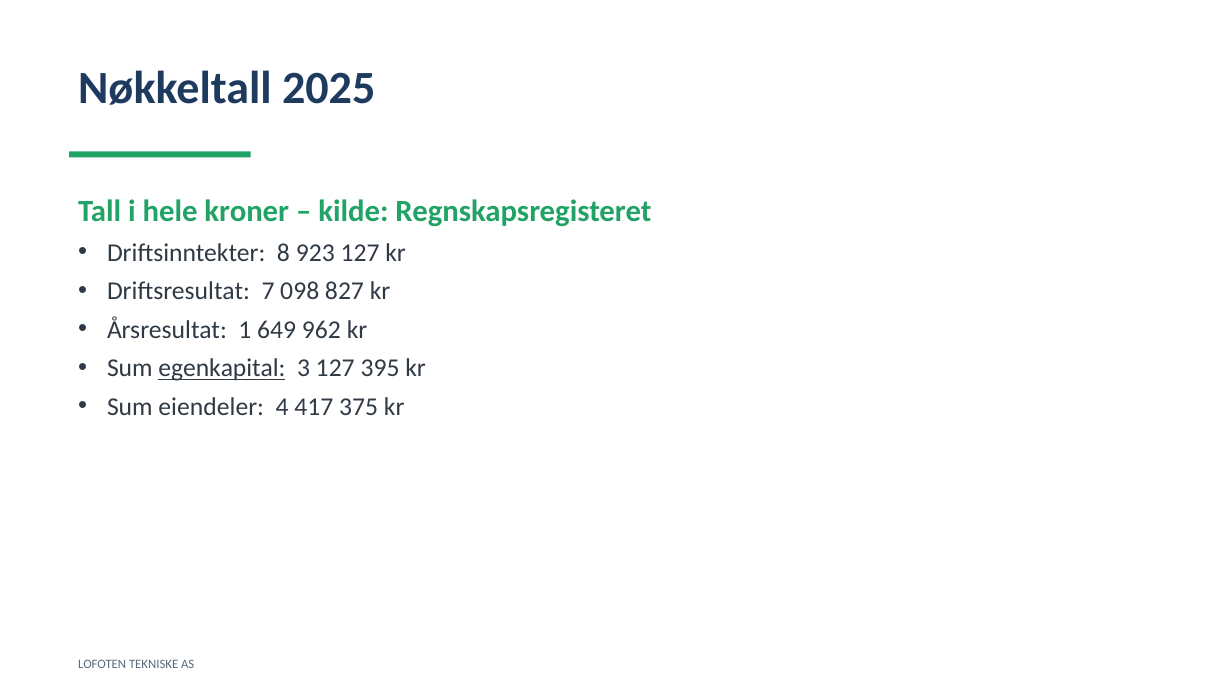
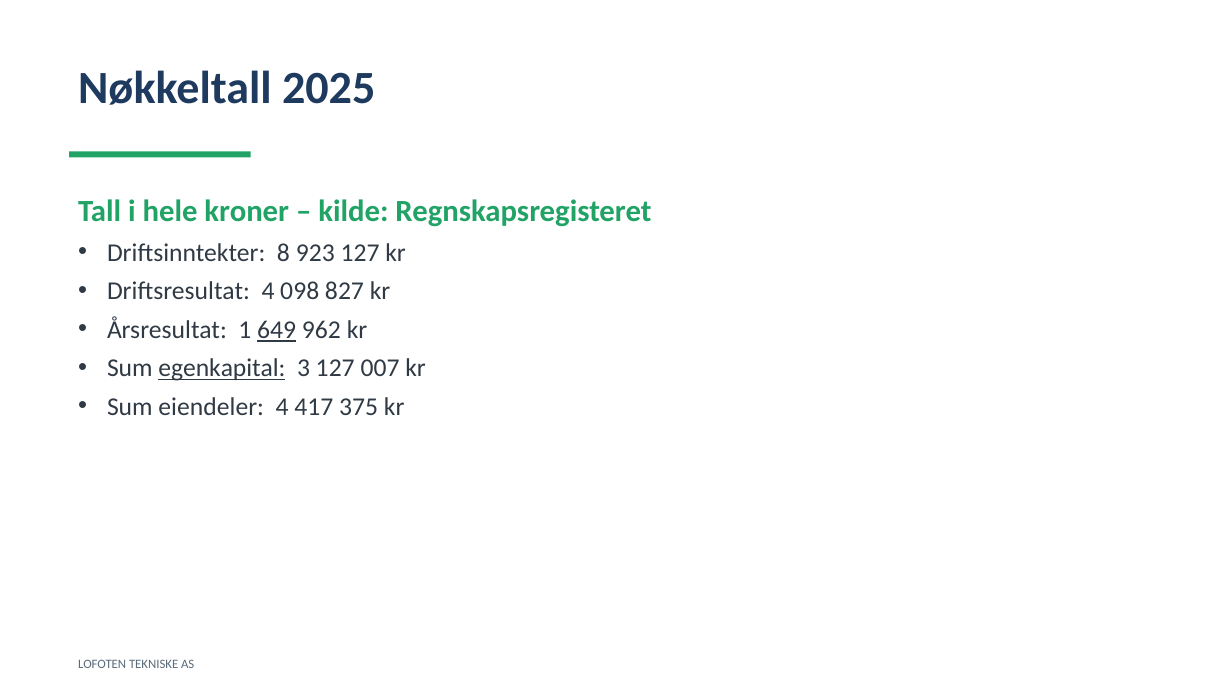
Driftsresultat 7: 7 -> 4 (268, 291)
649 underline: none -> present (277, 330)
395: 395 -> 007 (380, 368)
